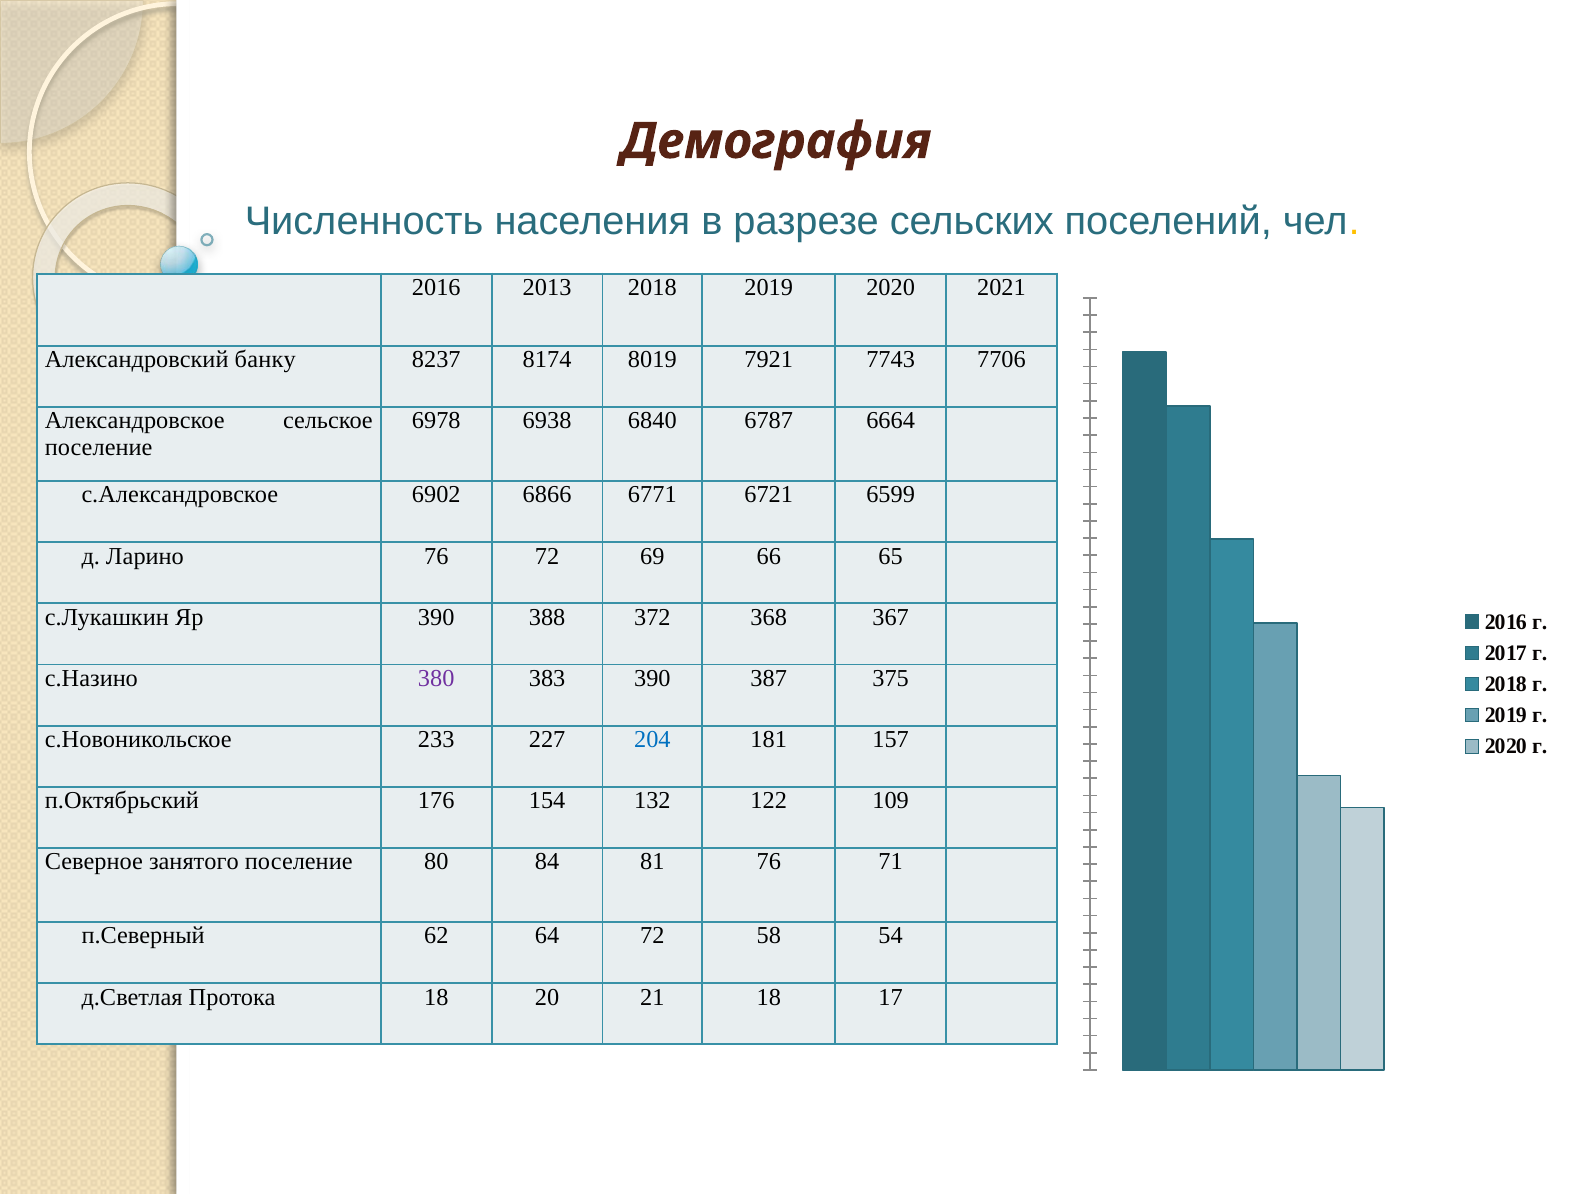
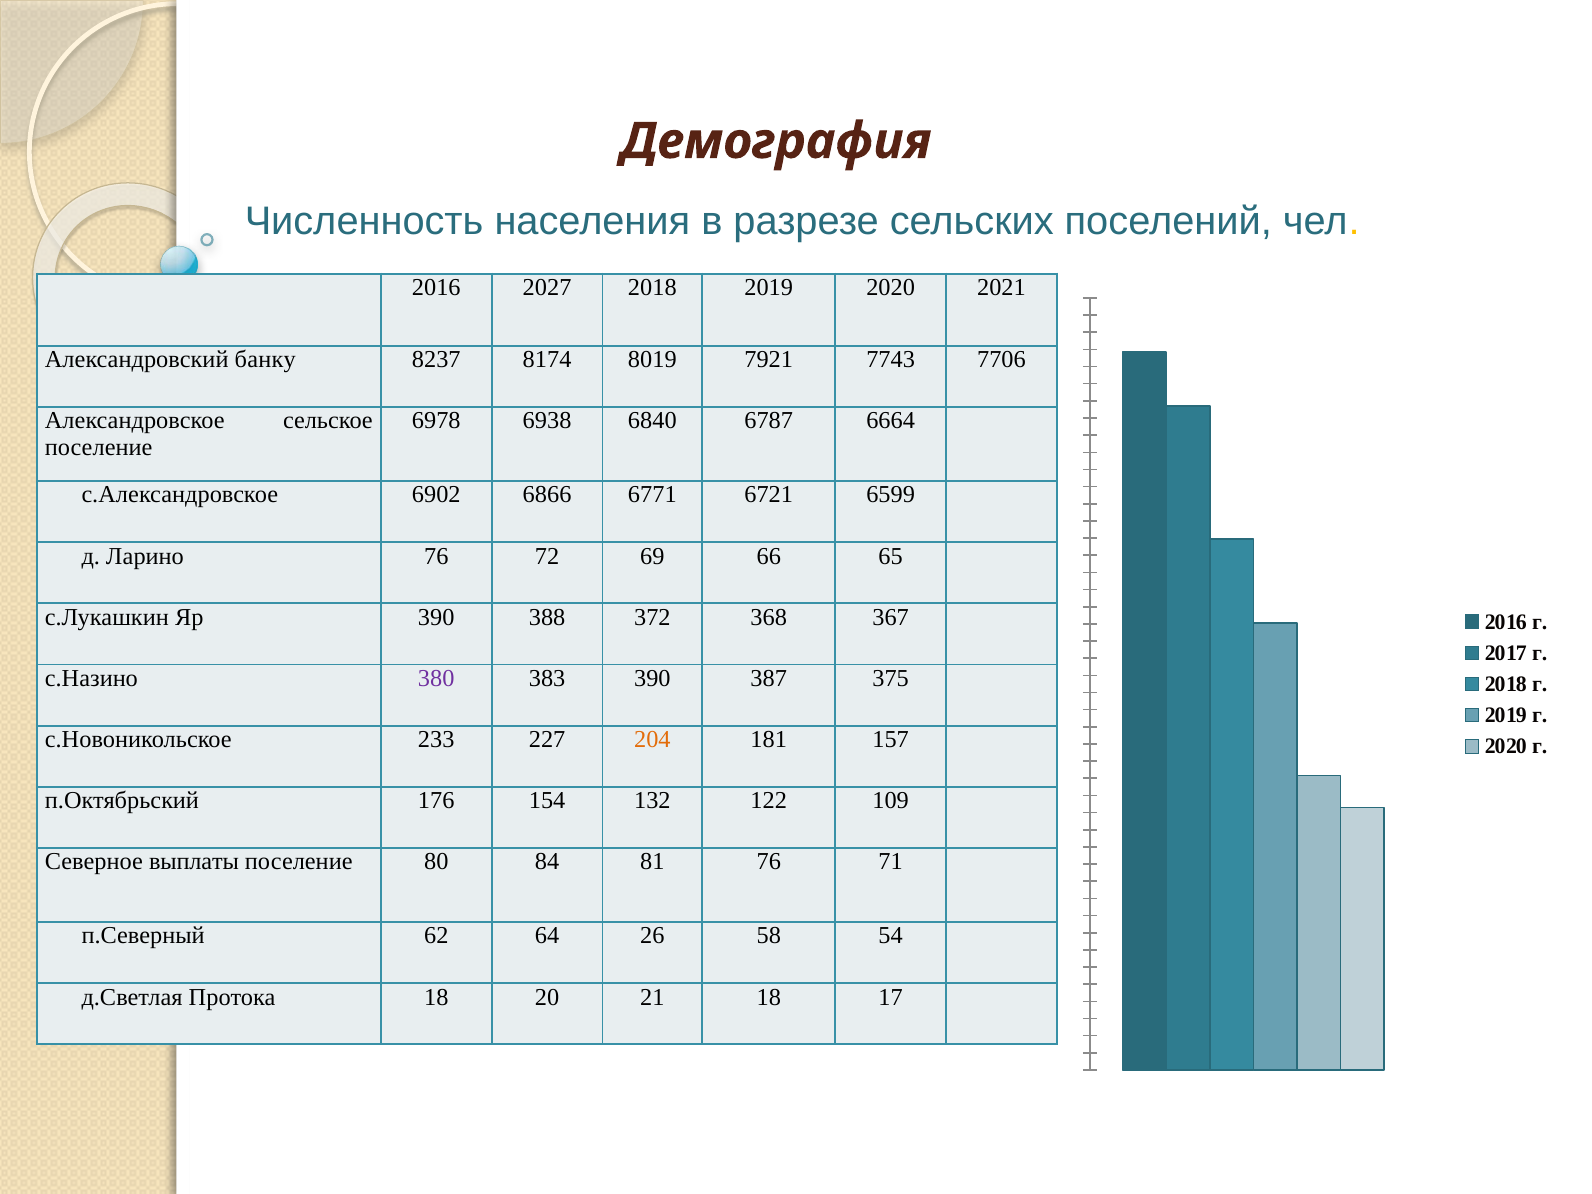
2013: 2013 -> 2027 (547, 287)
204 colour: blue -> orange (652, 739)
занятого: занятого -> выплаты (194, 862)
64 72: 72 -> 26 (652, 936)
